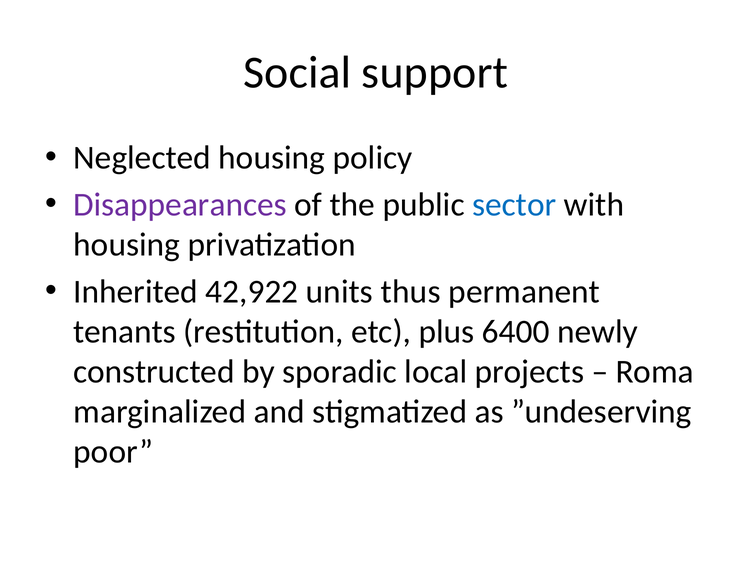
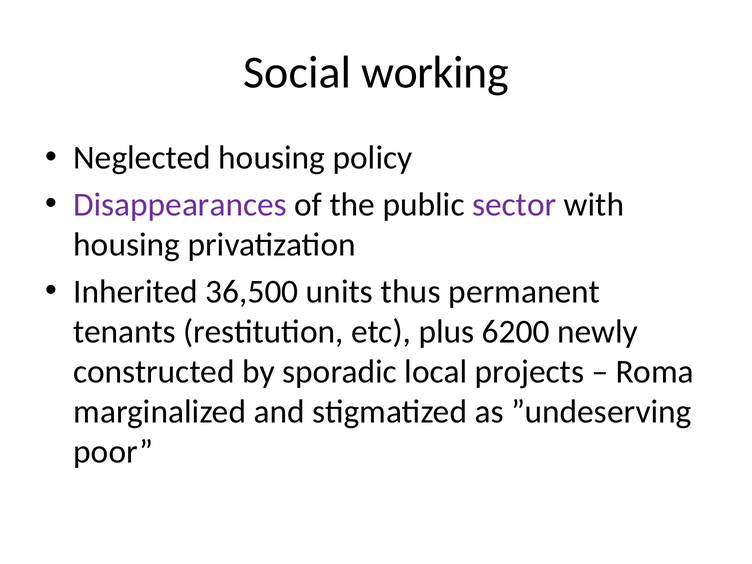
support: support -> working (435, 73)
sector colour: blue -> purple (514, 205)
42,922: 42,922 -> 36,500 (252, 291)
6400: 6400 -> 6200 (516, 332)
